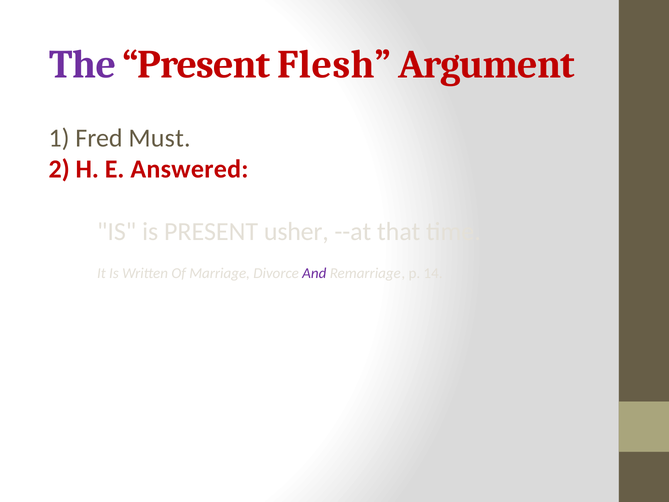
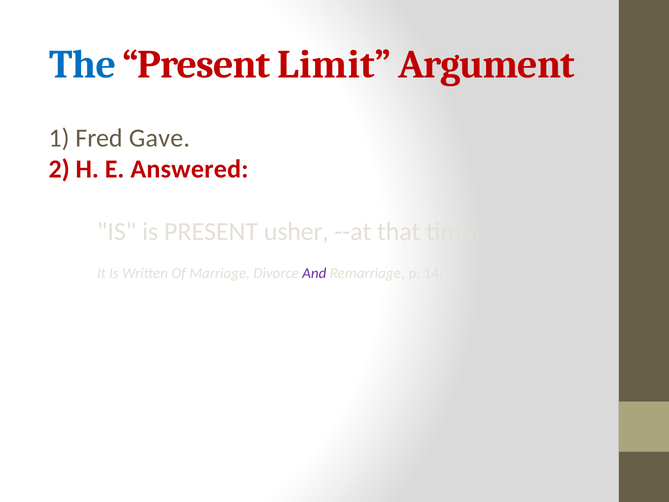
The colour: purple -> blue (83, 65)
Flesh: Flesh -> Limit (334, 65)
Must: Must -> Gave (159, 138)
